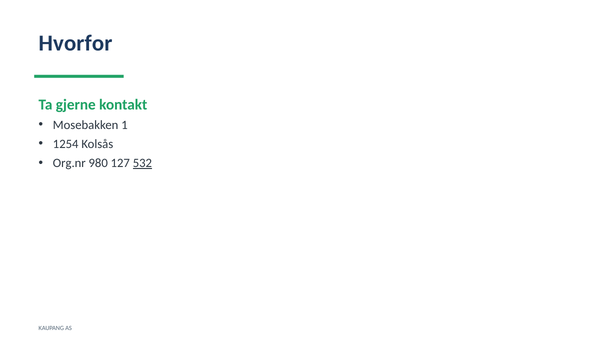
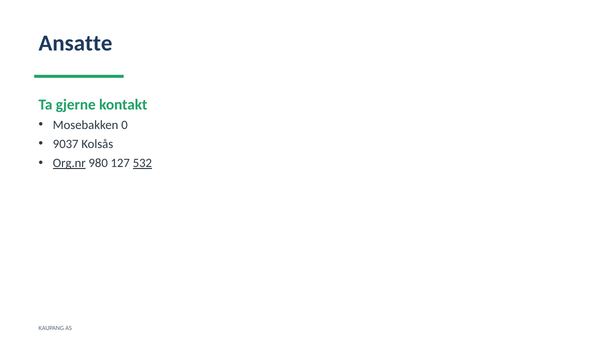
Hvorfor: Hvorfor -> Ansatte (76, 43)
1: 1 -> 0 (124, 125)
1254: 1254 -> 9037 (66, 144)
Org.nr underline: none -> present (69, 163)
